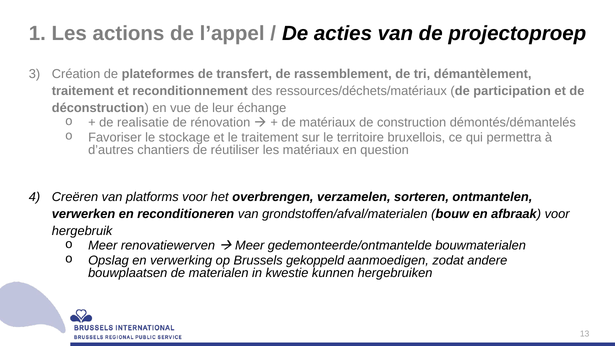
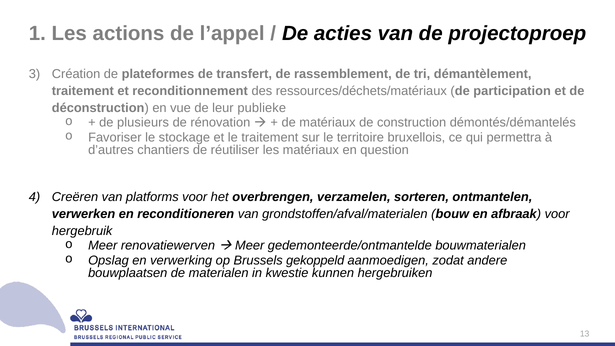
échange: échange -> publieke (262, 108)
realisatie: realisatie -> plusieurs (143, 123)
